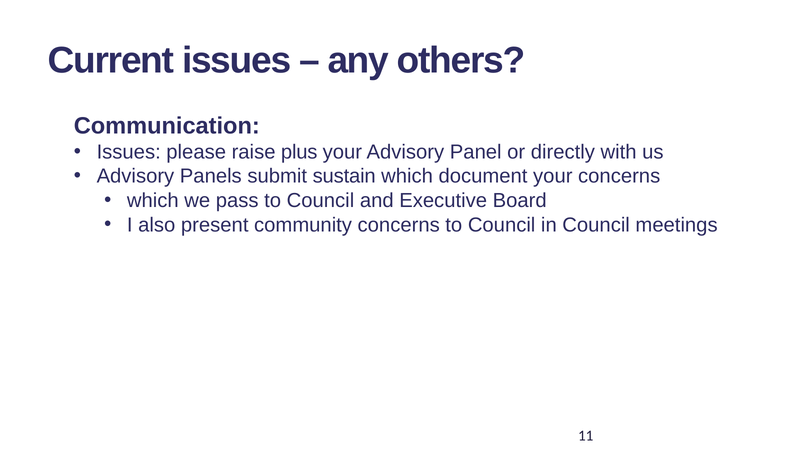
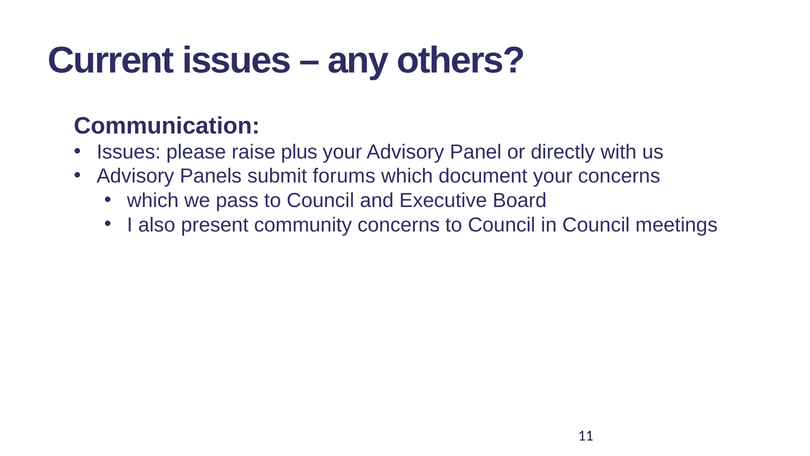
sustain: sustain -> forums (344, 176)
